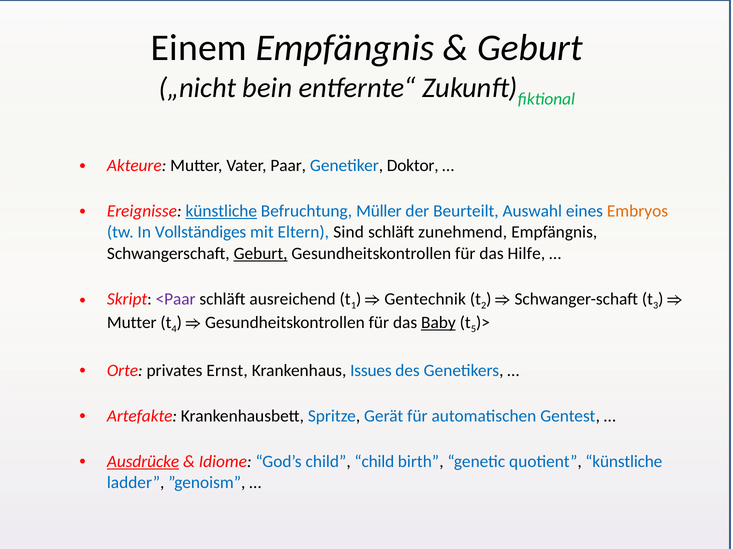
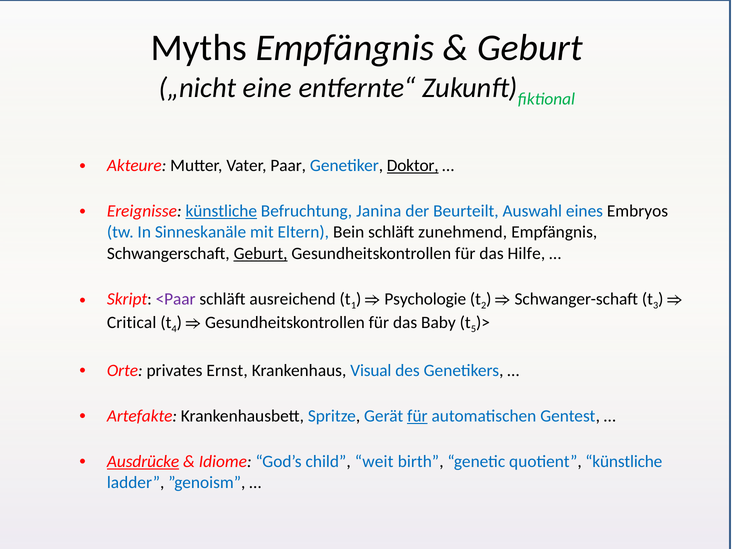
Einem: Einem -> Myths (199, 48)
bein: bein -> eine (267, 88)
Doktor underline: none -> present (413, 166)
Müller: Müller -> Janina (379, 211)
Embryos colour: orange -> black (637, 211)
Vollständiges: Vollständiges -> Sinneskanäle (201, 233)
Sind: Sind -> Bein (349, 233)
Gentechnik: Gentechnik -> Psychologie (425, 299)
Mutter: Mutter -> Critical (132, 323)
Baby underline: present -> none (438, 323)
Issues: Issues -> Visual (371, 371)
für underline: none -> present (417, 416)
child child: child -> weit (374, 462)
